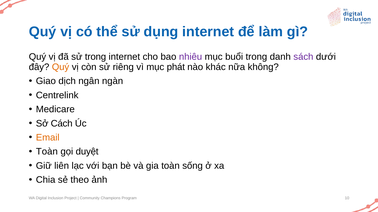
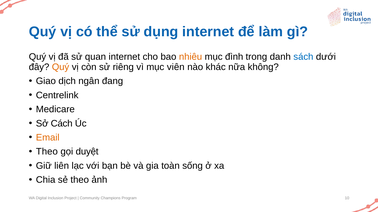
sử trong: trong -> quan (95, 57)
nhiêu colour: purple -> orange (191, 57)
buổi: buổi -> đình (234, 57)
sách colour: purple -> blue (303, 57)
phát: phát -> viên (176, 67)
ngàn: ngàn -> đang (113, 81)
Toàn: Toàn -> Theo (47, 152)
